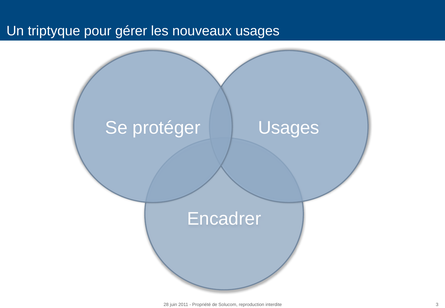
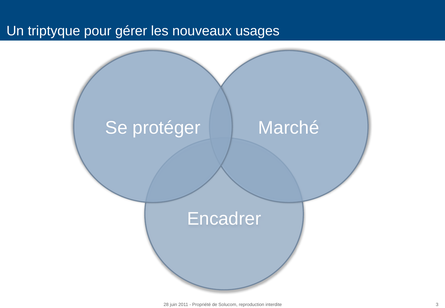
Usages: Usages -> Marché (289, 128)
